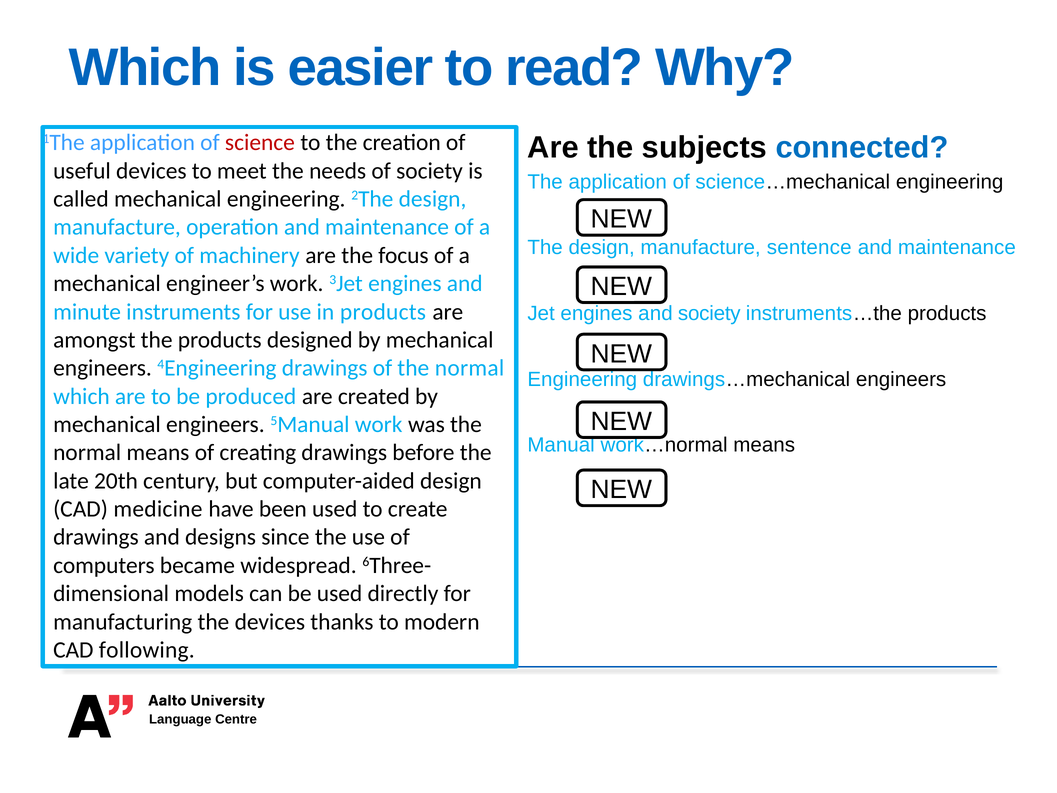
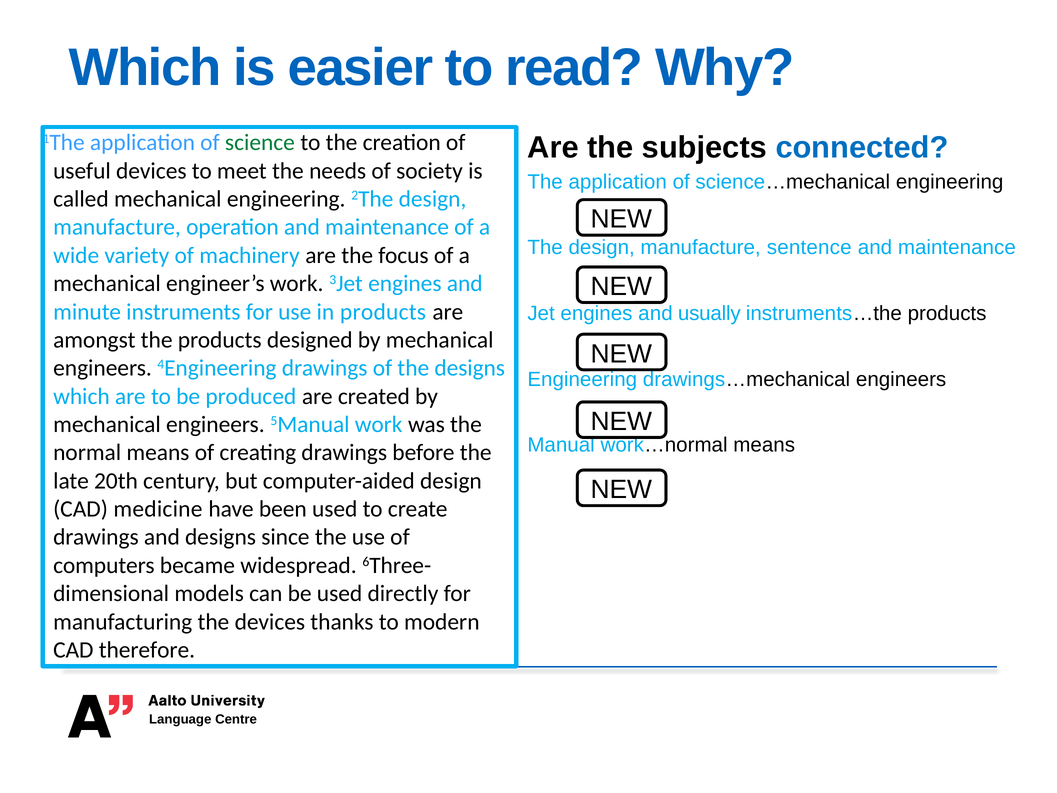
science colour: red -> green (260, 143)
and society: society -> usually (709, 313)
of the normal: normal -> designs (470, 368)
following: following -> therefore (147, 650)
